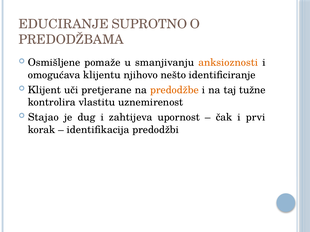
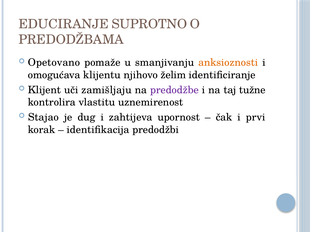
Osmišljene: Osmišljene -> Opetovano (54, 63)
nešto: nešto -> želim (173, 75)
pretjerane: pretjerane -> zamišljaju (107, 90)
predodžbe colour: orange -> purple (174, 90)
